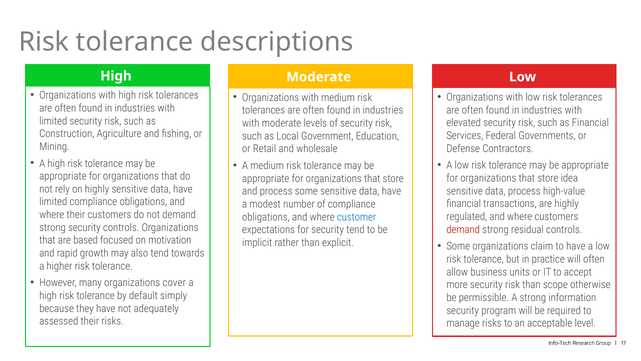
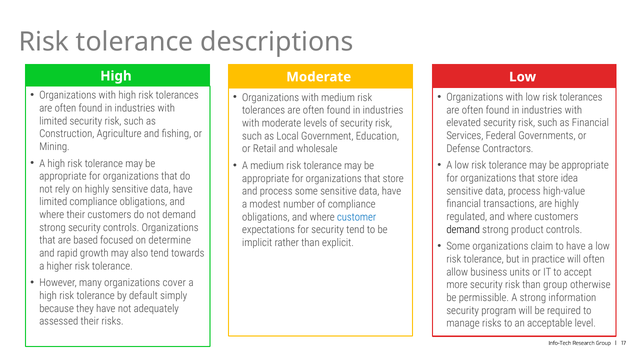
demand colour: red -> black (463, 229)
residual: residual -> product (527, 229)
motivation: motivation -> determine (170, 240)
than scope: scope -> group (555, 284)
